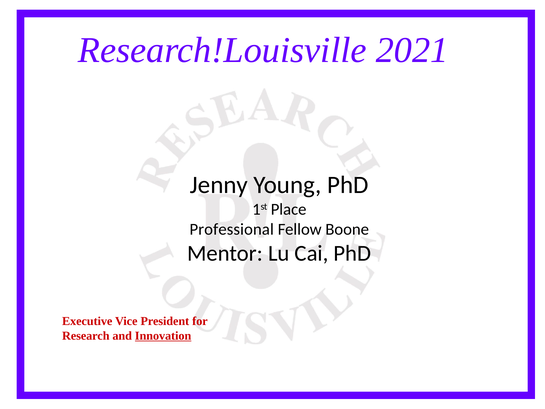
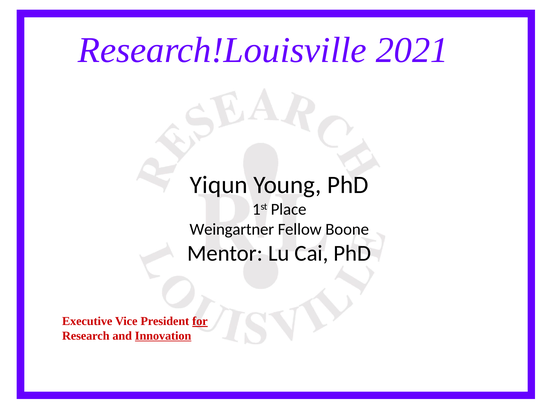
Jenny: Jenny -> Yiqun (219, 185)
Professional: Professional -> Weingartner (232, 229)
for underline: none -> present (200, 321)
